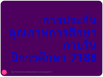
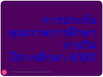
7188: 7188 -> 6181 (84, 58)
